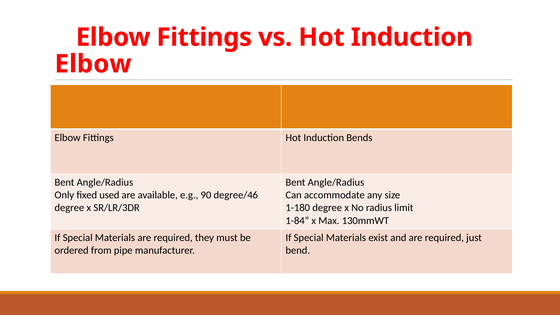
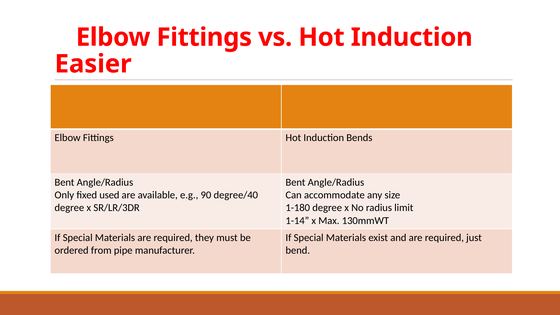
Elbow: Elbow -> Easier (93, 64)
degree/46: degree/46 -> degree/40 (236, 195)
1-84: 1-84 -> 1-14 (297, 221)
